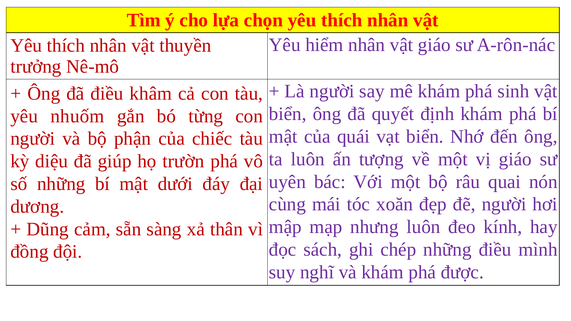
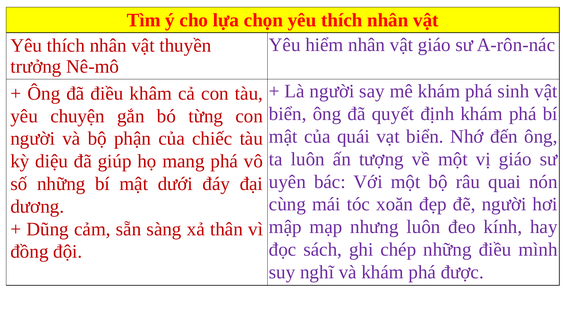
nhuốm: nhuốm -> chuyện (78, 116)
trườn: trườn -> mang (184, 161)
